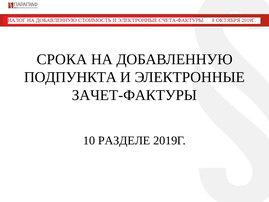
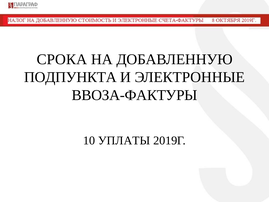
ЗАЧЕТ-ФАКТУРЫ: ЗАЧЕТ-ФАКТУРЫ -> ВВОЗА-ФАКТУРЫ (135, 95)
РАЗДЕЛЕ: РАЗДЕЛЕ -> УПЛАТЫ (124, 140)
